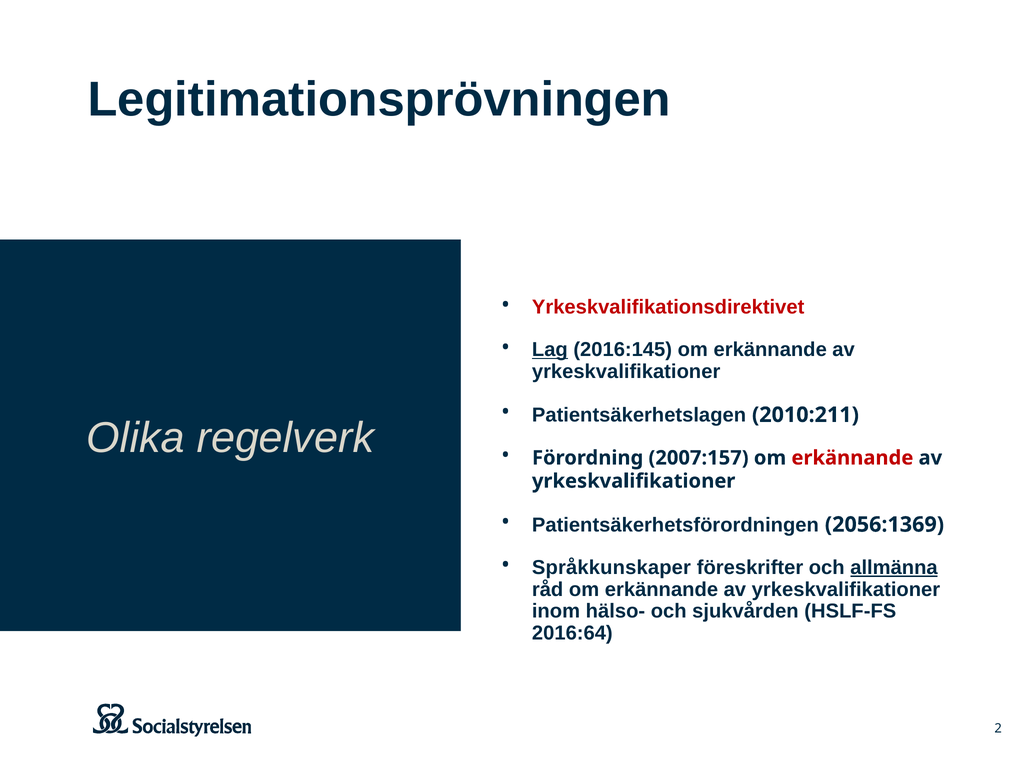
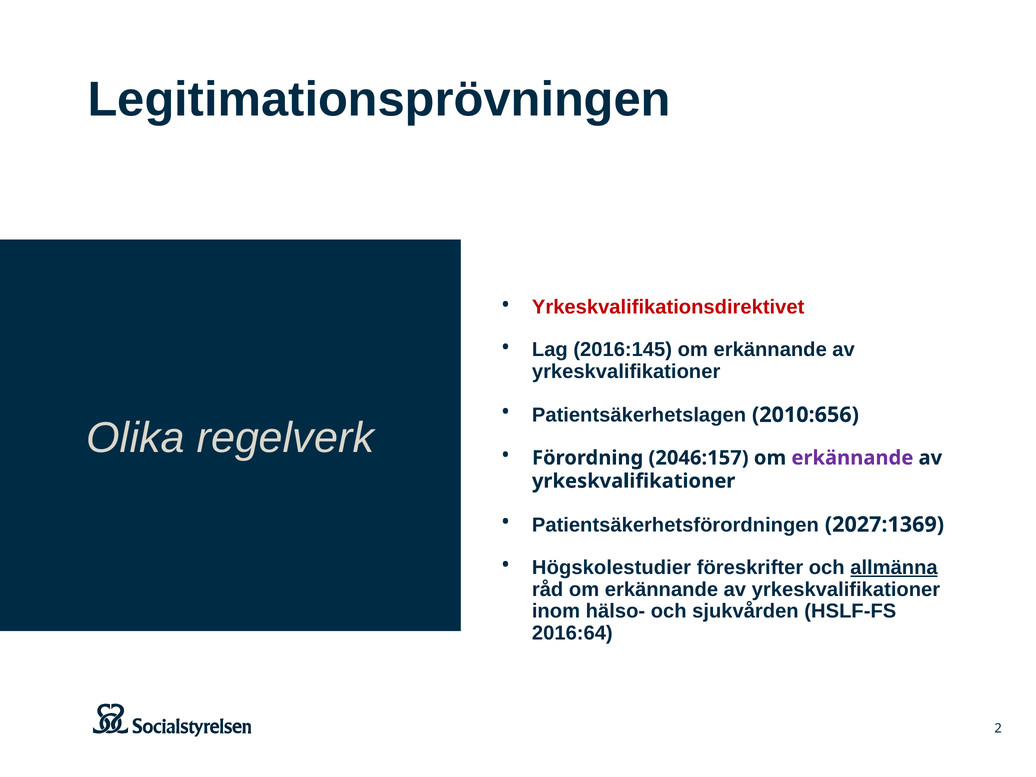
Lag underline: present -> none (550, 350)
2010:211: 2010:211 -> 2010:656 (805, 415)
2007:157: 2007:157 -> 2046:157 (699, 458)
erkännande colour: red -> purple (852, 458)
2056:1369: 2056:1369 -> 2027:1369 (884, 525)
Språkkunskaper: Språkkunskaper -> Högskolestudier (612, 568)
